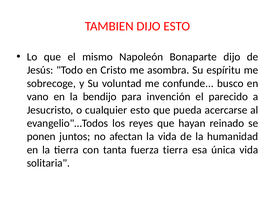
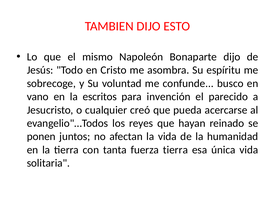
bendijo: bendijo -> escritos (100, 97)
cualquier esto: esto -> creó (140, 110)
